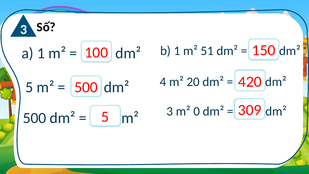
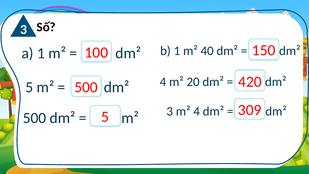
51: 51 -> 40 (207, 51)
m² 0: 0 -> 4 (197, 111)
